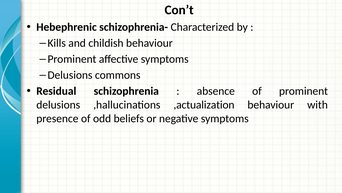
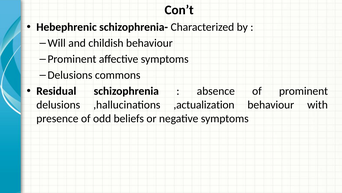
Kills: Kills -> Will (57, 43)
